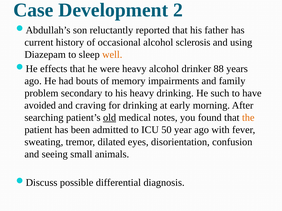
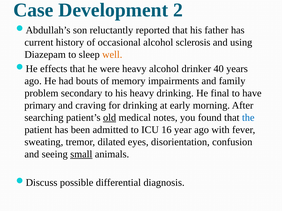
88: 88 -> 40 (219, 69)
such: such -> final (220, 93)
avoided: avoided -> primary (40, 106)
the colour: orange -> blue (248, 118)
50: 50 -> 16 (166, 130)
small underline: none -> present (81, 154)
